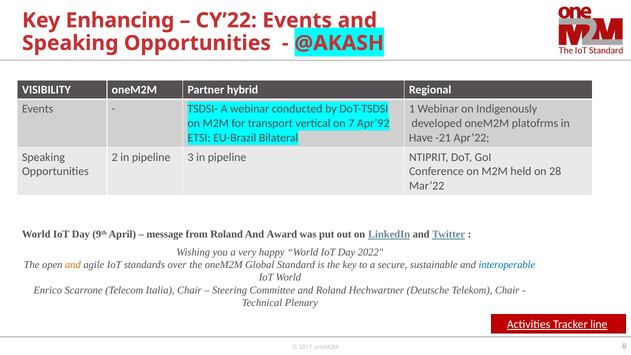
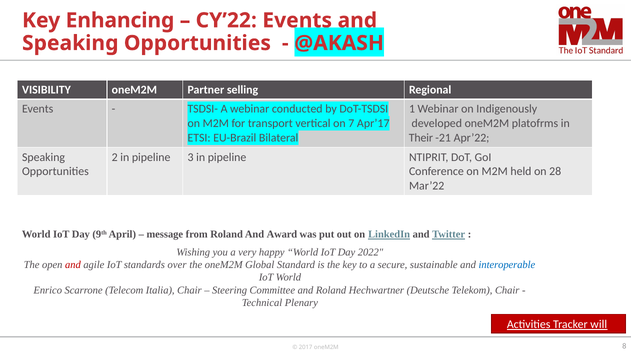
hybrid: hybrid -> selling (243, 90)
Apr’92: Apr’92 -> Apr’17 (373, 123)
Have: Have -> Their (421, 138)
and colour: orange -> red (73, 265)
line: line -> will (599, 324)
